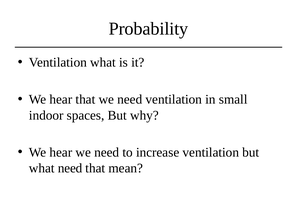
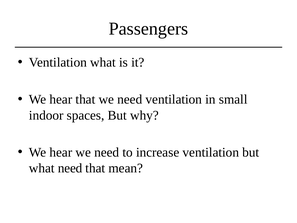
Probability: Probability -> Passengers (148, 29)
